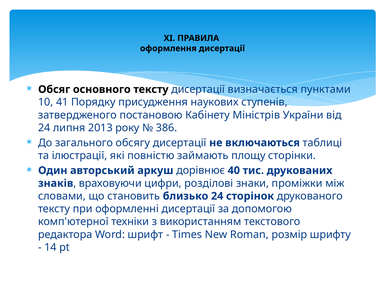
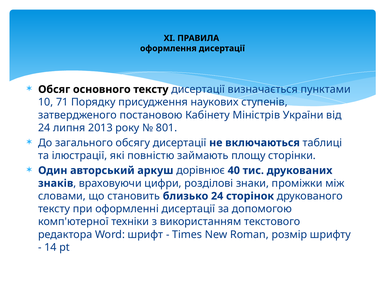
41: 41 -> 71 (62, 102)
386: 386 -> 801 (167, 128)
